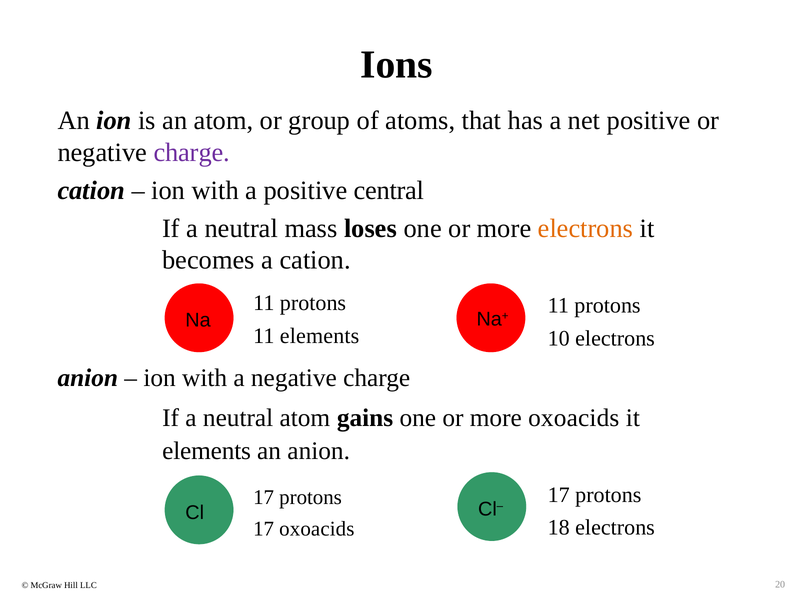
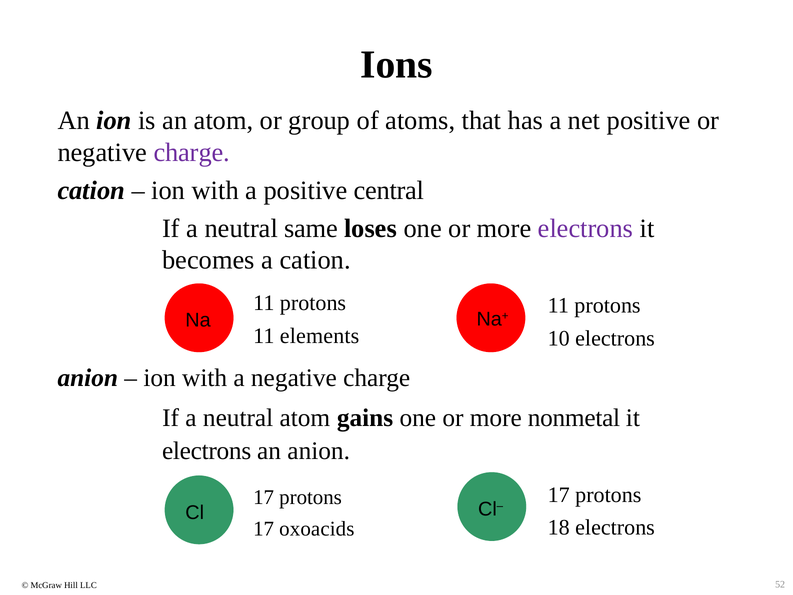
mass: mass -> same (311, 228)
electrons colour: orange -> purple (586, 228)
more oxoacids: oxoacids -> nonmetal (574, 418)
elements: elements -> electrons (207, 451)
20: 20 -> 52 (780, 584)
